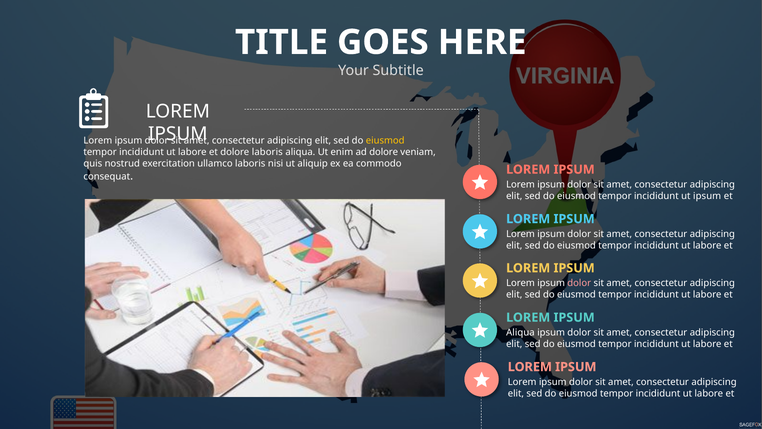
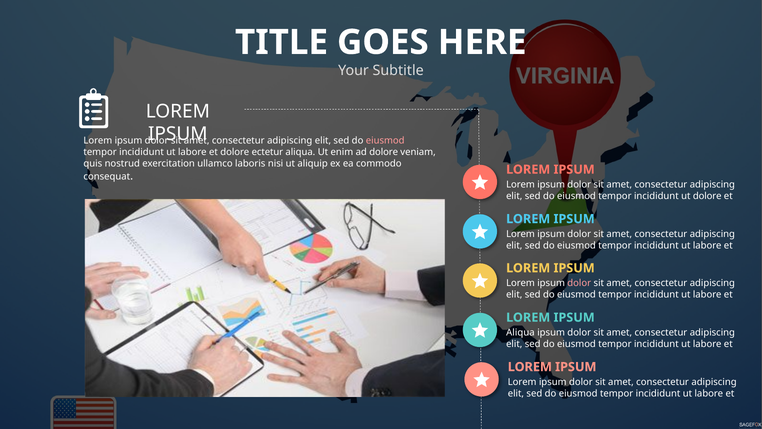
eiusmod colour: yellow -> pink (385, 141)
dolore laboris: laboris -> ectetur (267, 152)
ut ipsum: ipsum -> dolore (707, 196)
